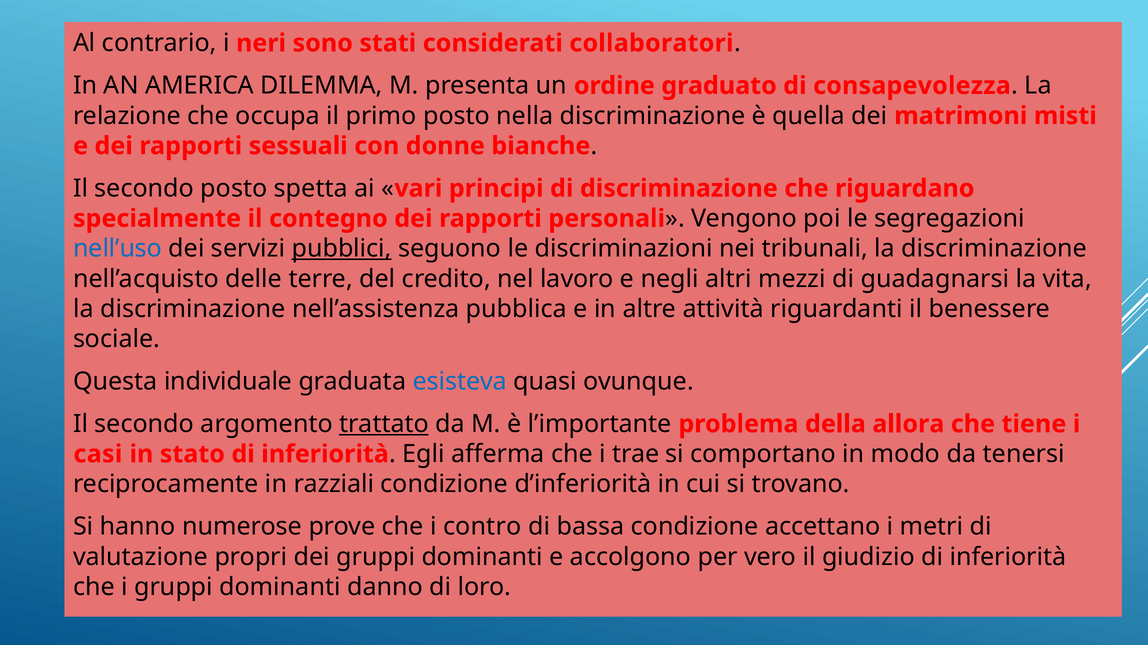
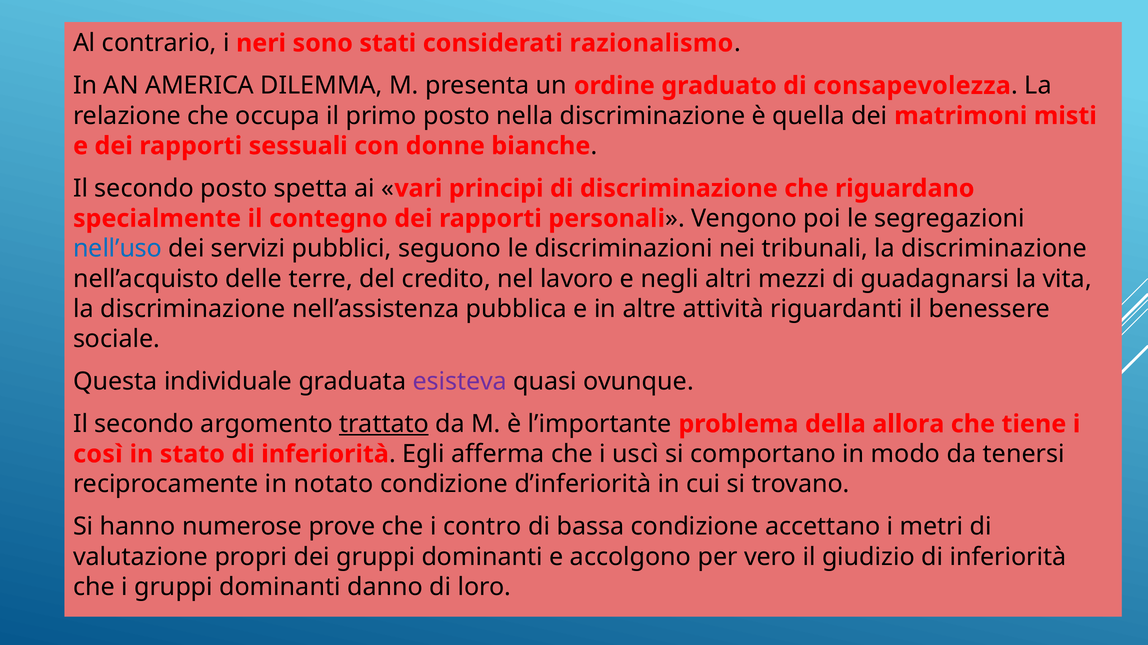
collaboratori: collaboratori -> razionalismo (651, 43)
pubblici underline: present -> none (342, 249)
esisteva colour: blue -> purple (460, 382)
casi: casi -> così (98, 455)
trae: trae -> uscì (636, 455)
razziali: razziali -> notato (334, 485)
